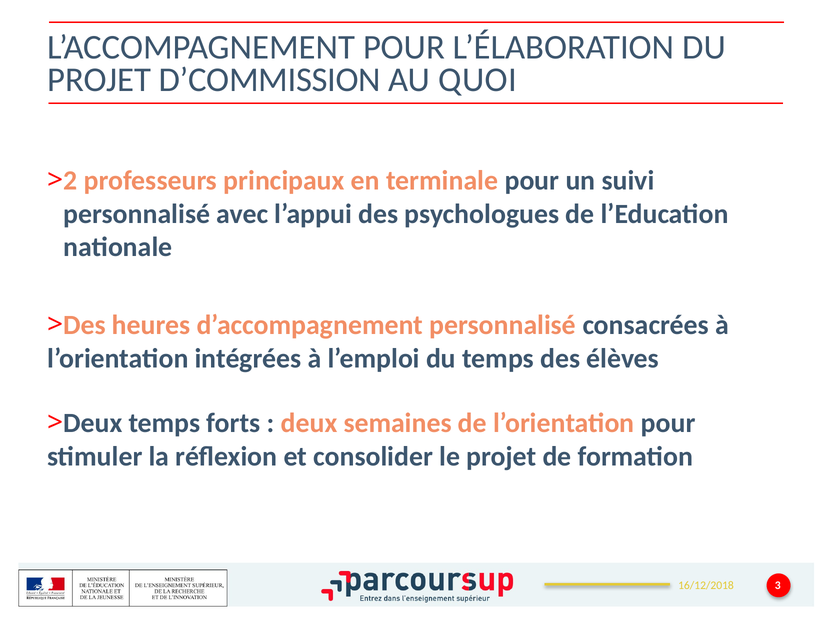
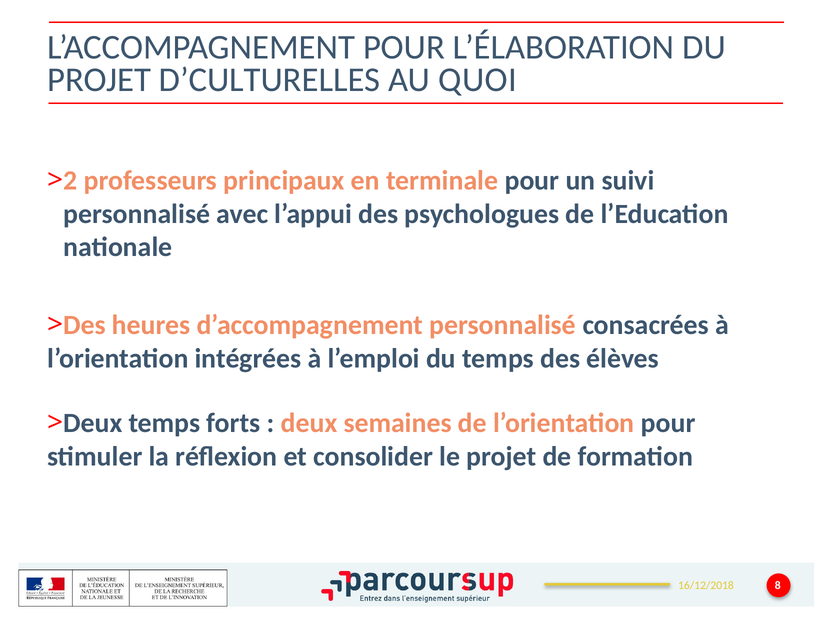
D’COMMISSION: D’COMMISSION -> D’CULTURELLES (270, 80)
3: 3 -> 8 (778, 586)
